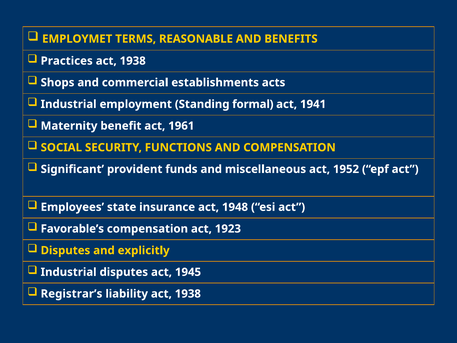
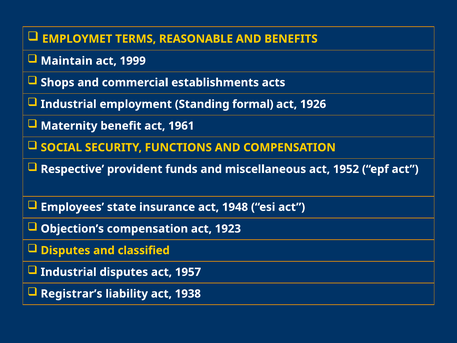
Practices: Practices -> Maintain (67, 61)
1938: 1938 -> 1999 (133, 61)
1941: 1941 -> 1926 (313, 104)
Significant: Significant -> Respective (72, 169)
Favorable’s: Favorable’s -> Objection’s (72, 229)
explicitly: explicitly -> classified (144, 250)
1945: 1945 -> 1957 (188, 272)
